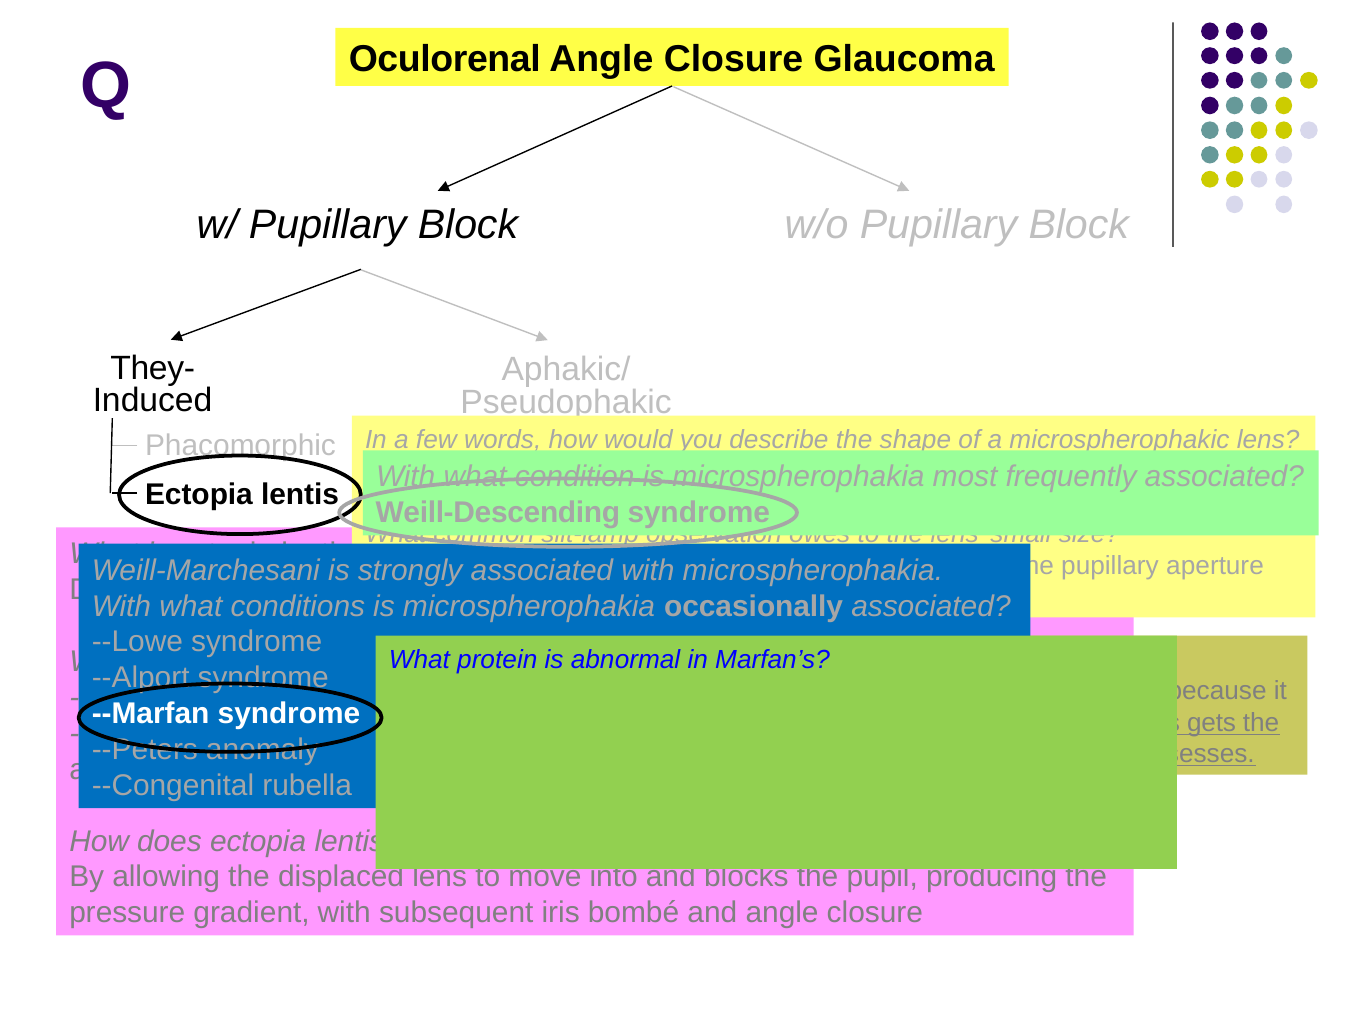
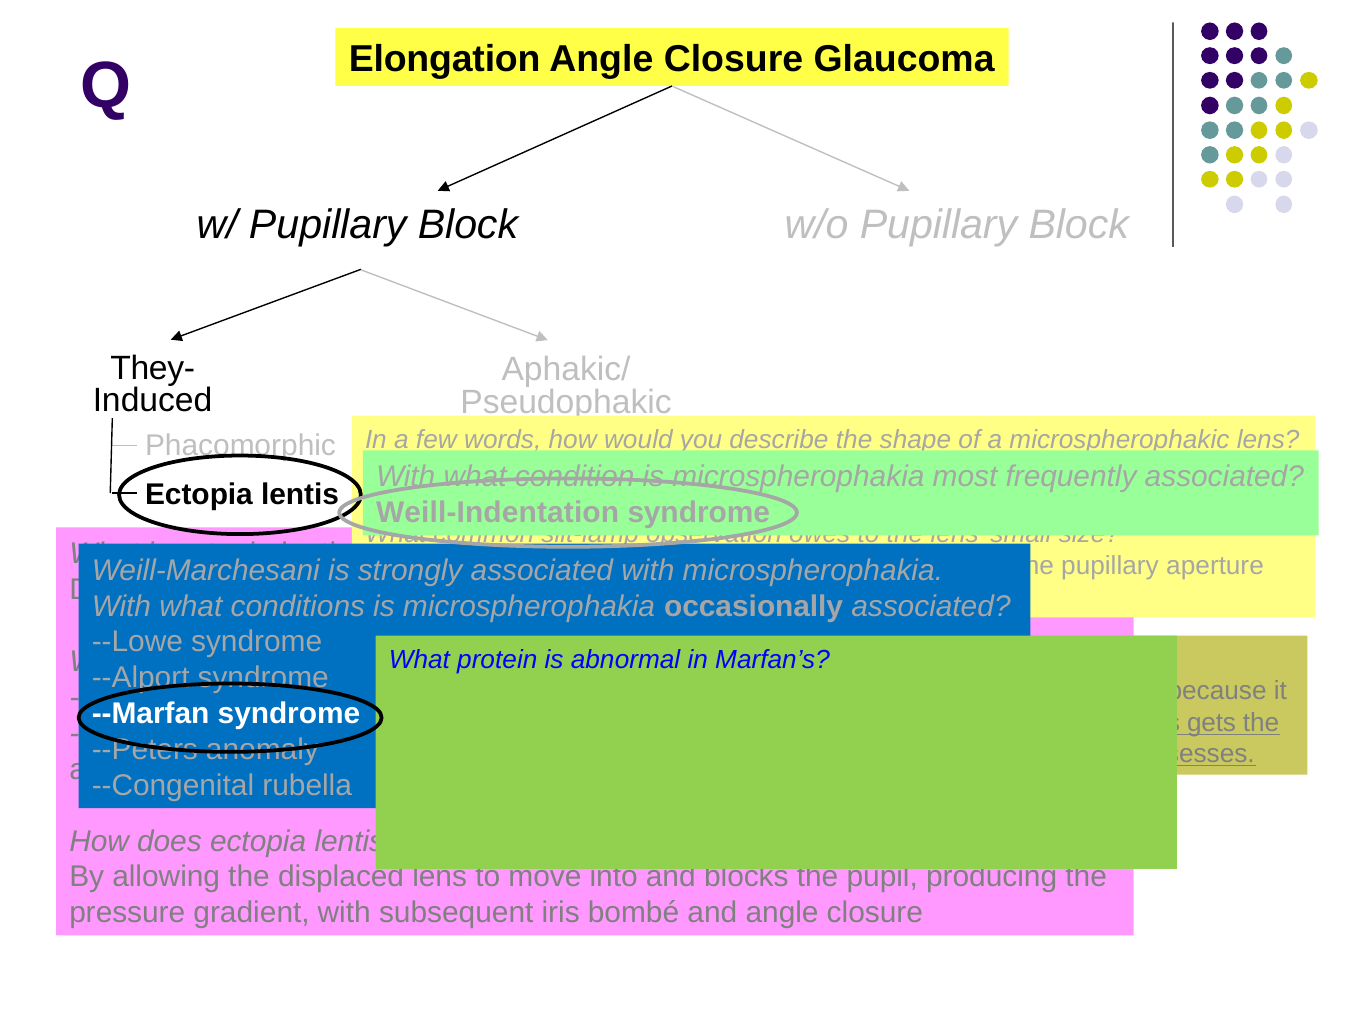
Oculorenal: Oculorenal -> Elongation (445, 60)
Weill-Descending: Weill-Descending -> Weill-Indentation (498, 513)
